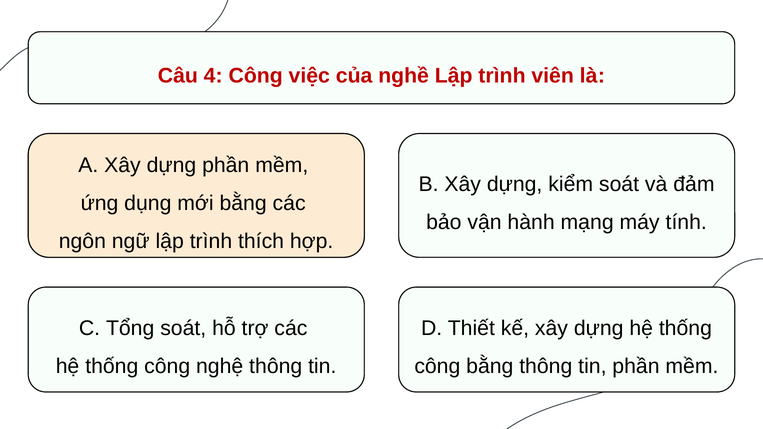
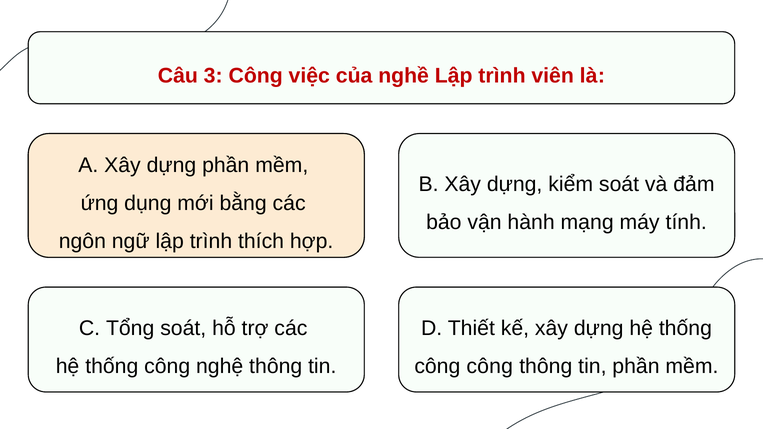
4: 4 -> 3 (213, 76)
công bằng: bằng -> công (490, 367)
